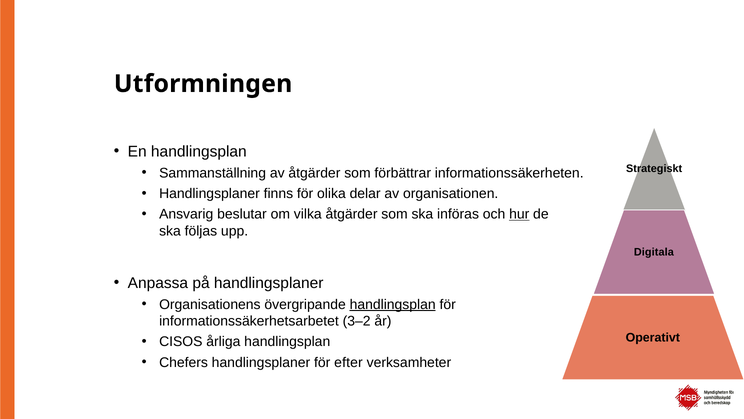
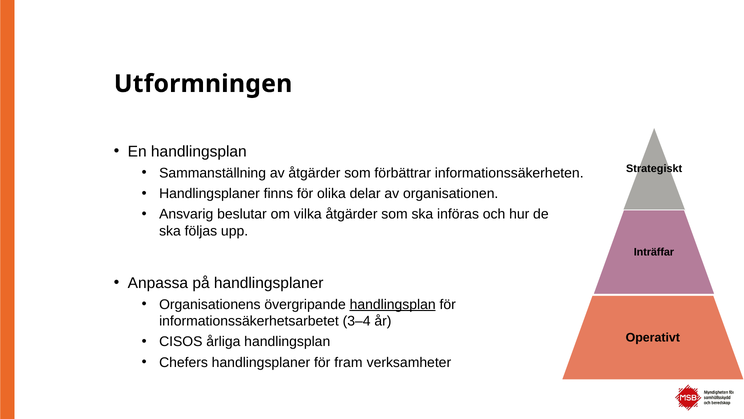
hur underline: present -> none (519, 214)
Digitala: Digitala -> Inträffar (654, 252)
3–2: 3–2 -> 3–4 (357, 321)
efter: efter -> fram (348, 362)
